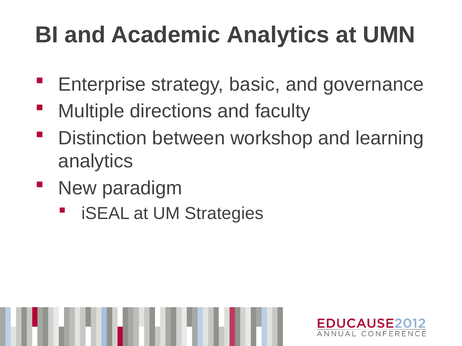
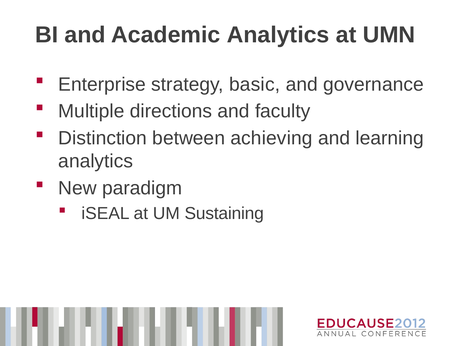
workshop: workshop -> achieving (272, 138)
Strategies: Strategies -> Sustaining (224, 214)
